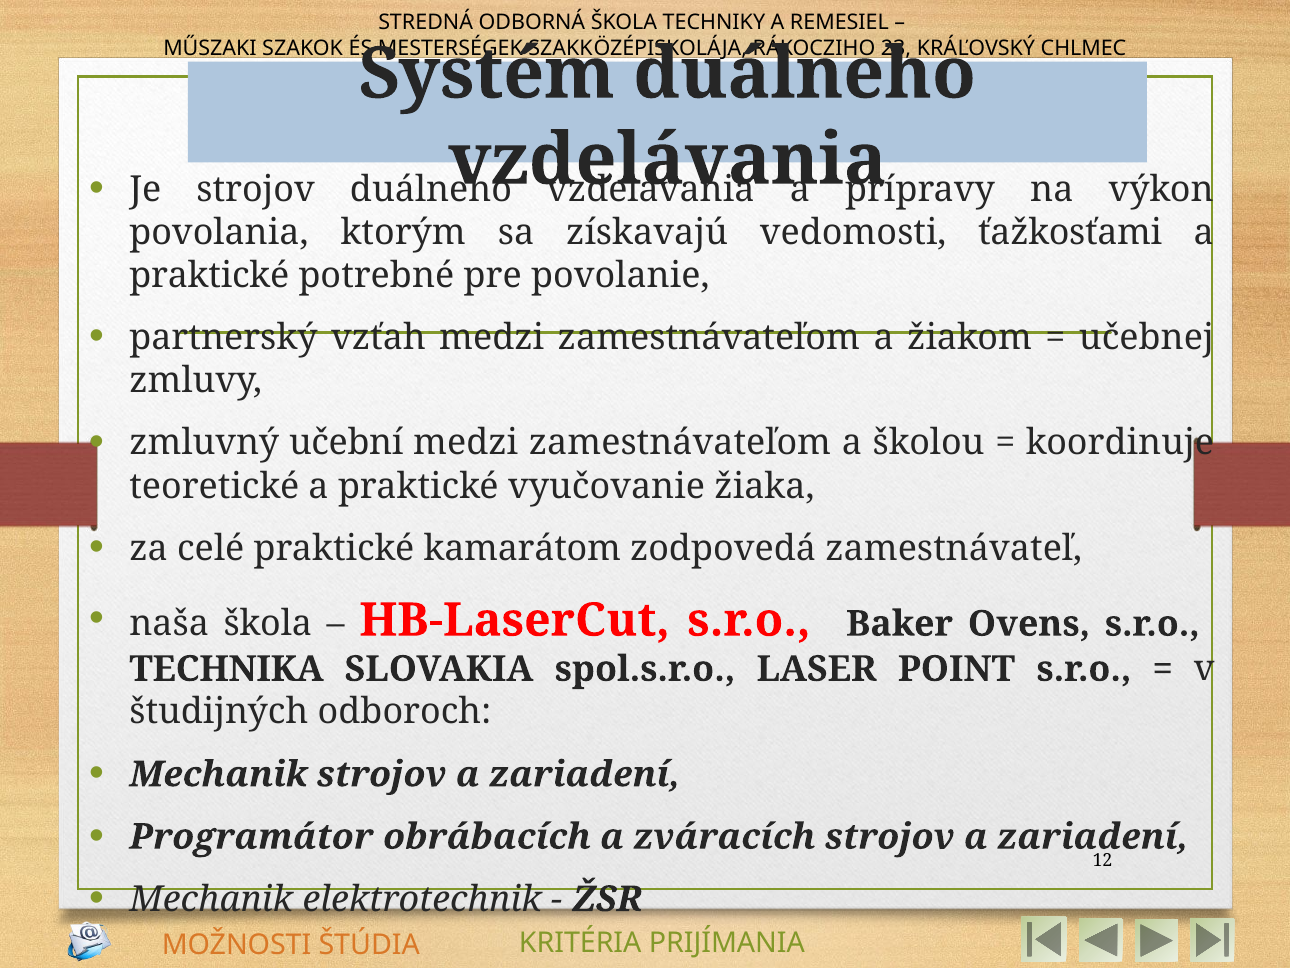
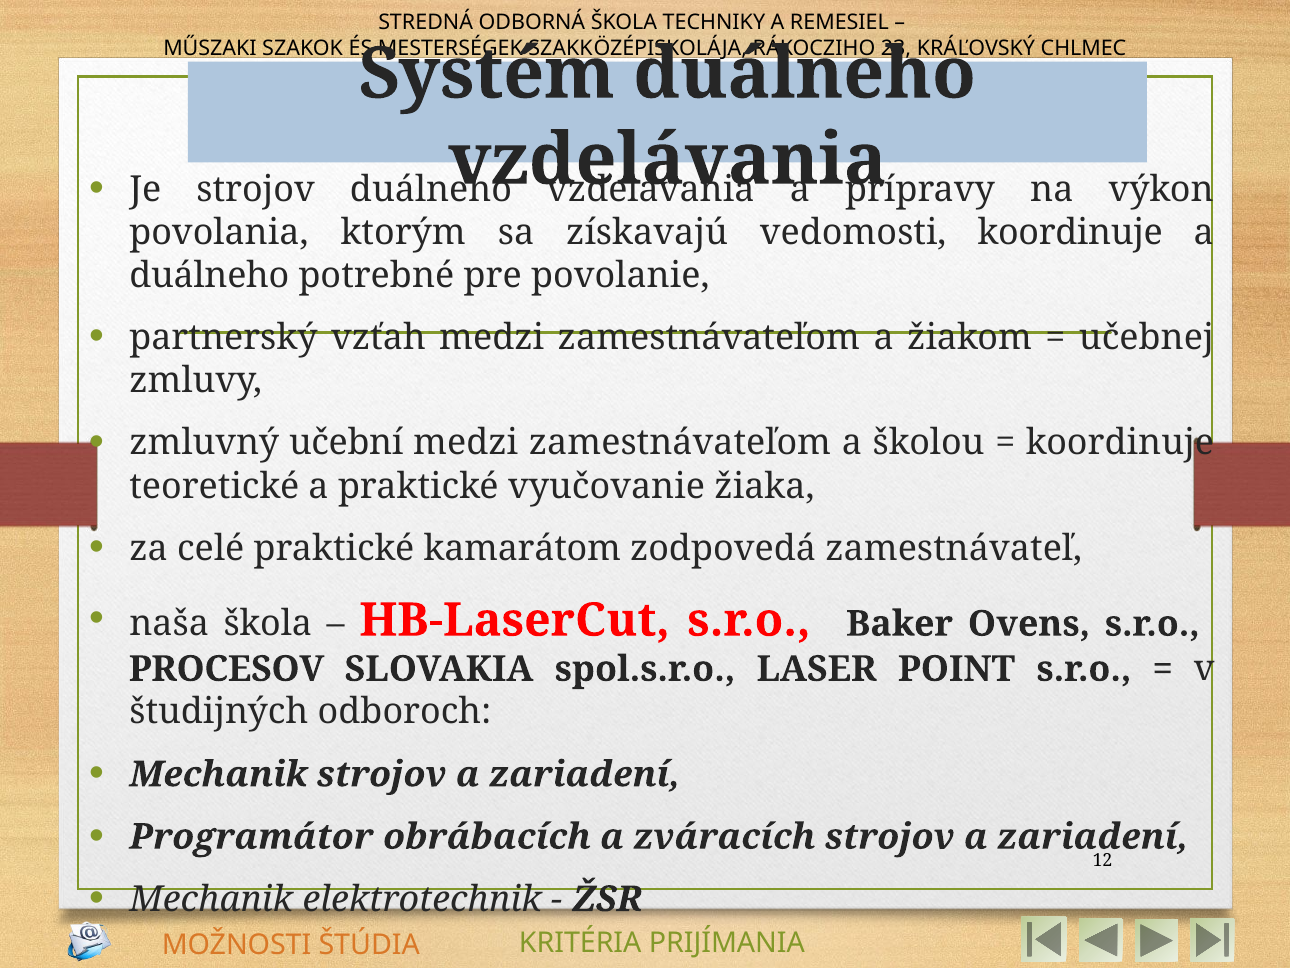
vedomosti ťažkosťami: ťažkosťami -> koordinuje (1070, 232)
praktické: praktické -> duálneho (209, 275)
TECHNIKA: TECHNIKA -> PROCESOV (227, 669)
